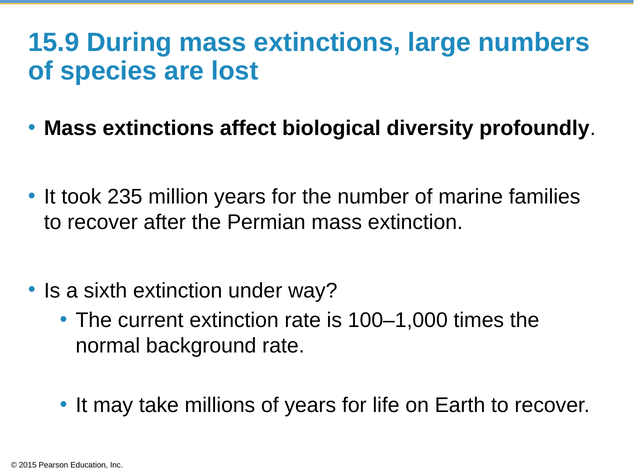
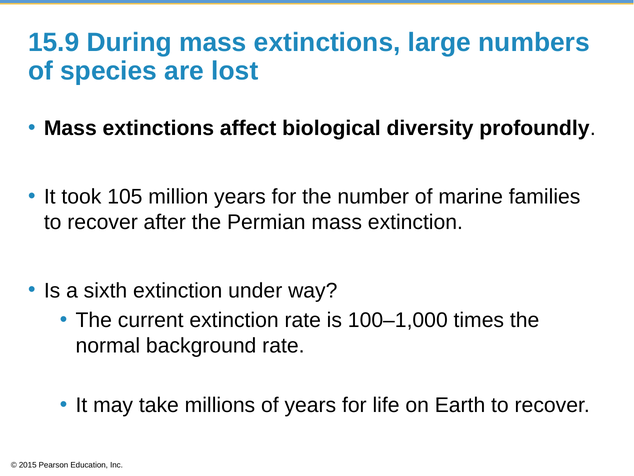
235: 235 -> 105 (125, 197)
